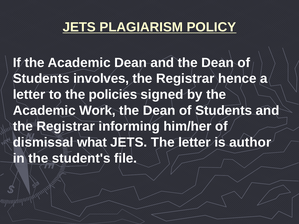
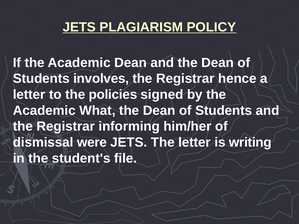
Work: Work -> What (97, 111)
what: what -> were (92, 142)
author: author -> writing (250, 142)
